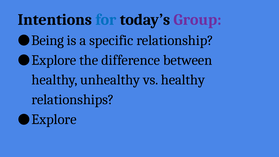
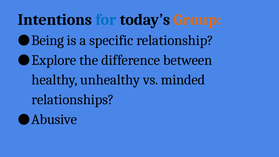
Group colour: purple -> orange (198, 20)
vs healthy: healthy -> minded (183, 80)
Explore: Explore -> Abusive (54, 119)
